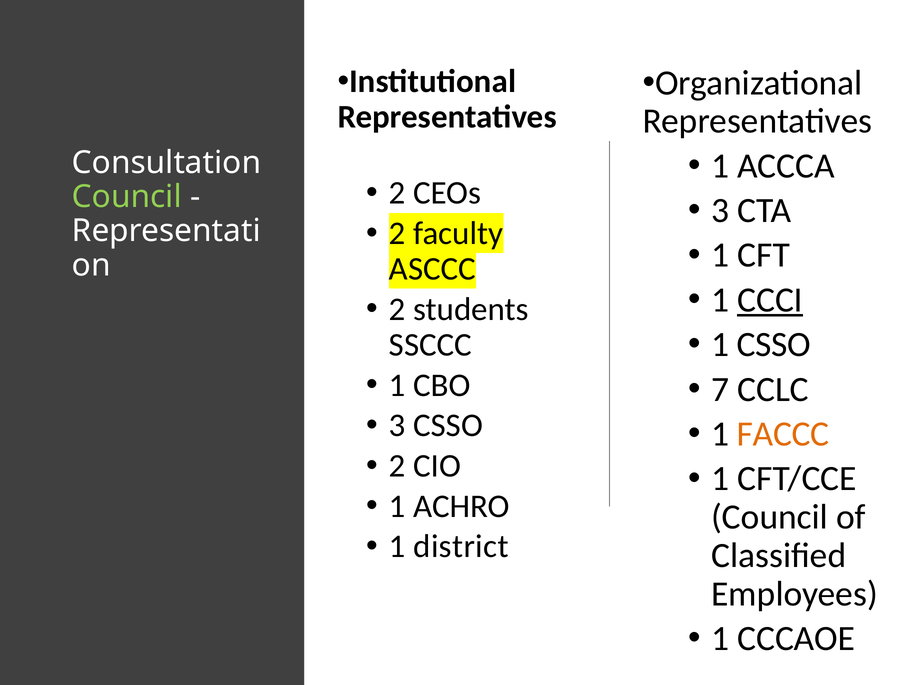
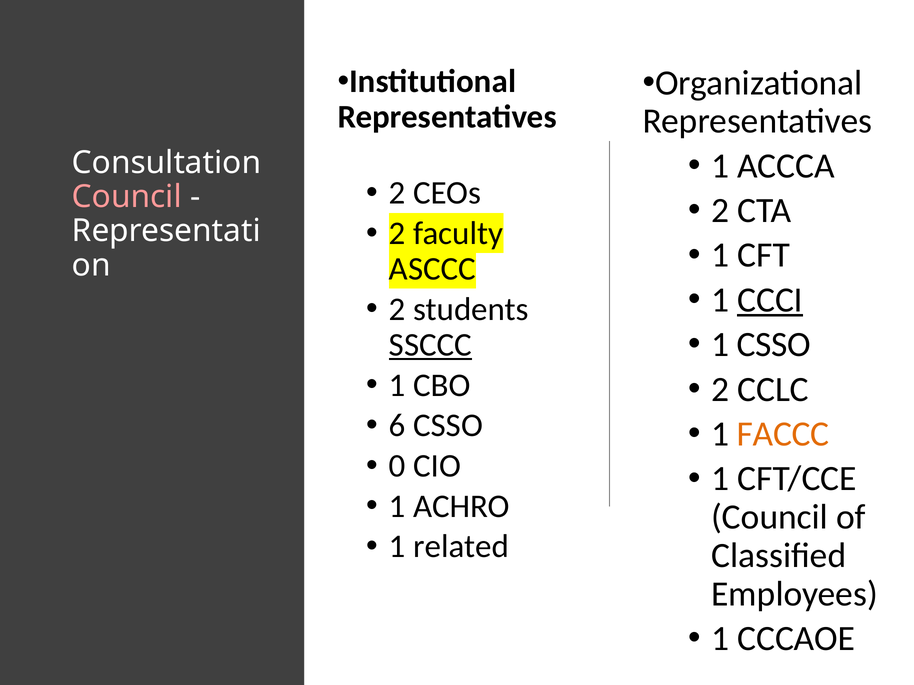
Council colour: light green -> pink (127, 197)
3: 3 -> 2 (720, 211)
SSCCC underline: none -> present (430, 345)
7: 7 -> 2 (720, 390)
3: 3 -> 6 (397, 426)
2: 2 -> 0 (397, 466)
district: district -> related (461, 547)
